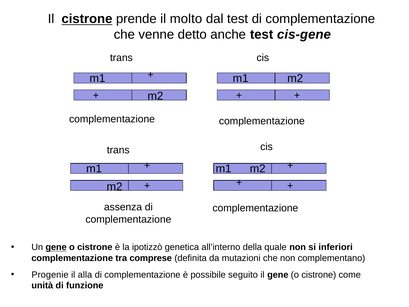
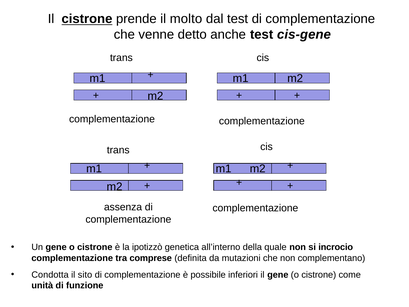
gene underline: present -> none (56, 247)
inferiori: inferiori -> incrocio (336, 247)
Progenie: Progenie -> Condotta (50, 275)
alla: alla -> sito (85, 275)
seguito: seguito -> inferiori (243, 275)
